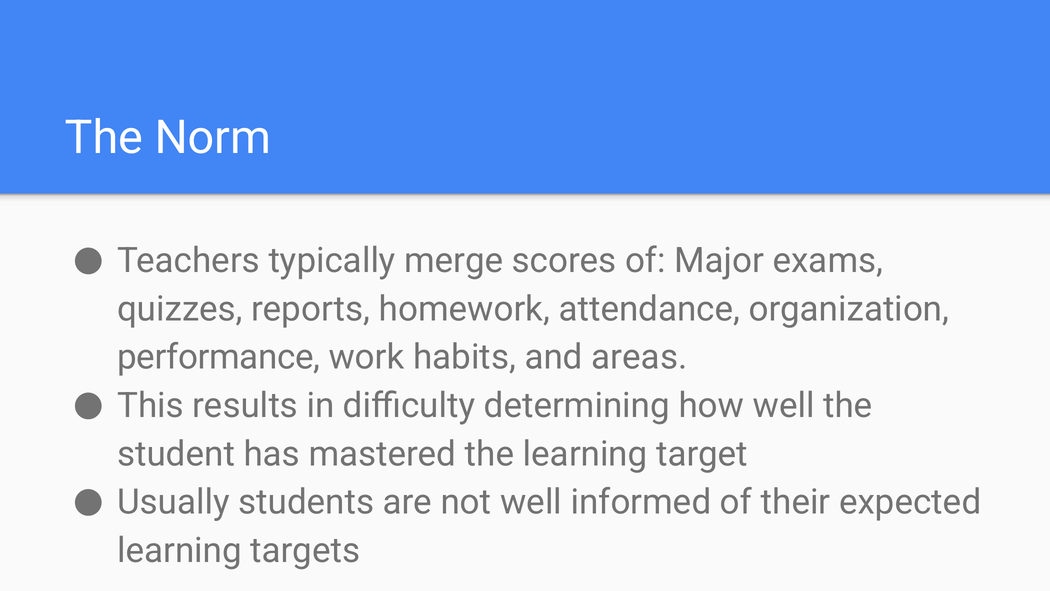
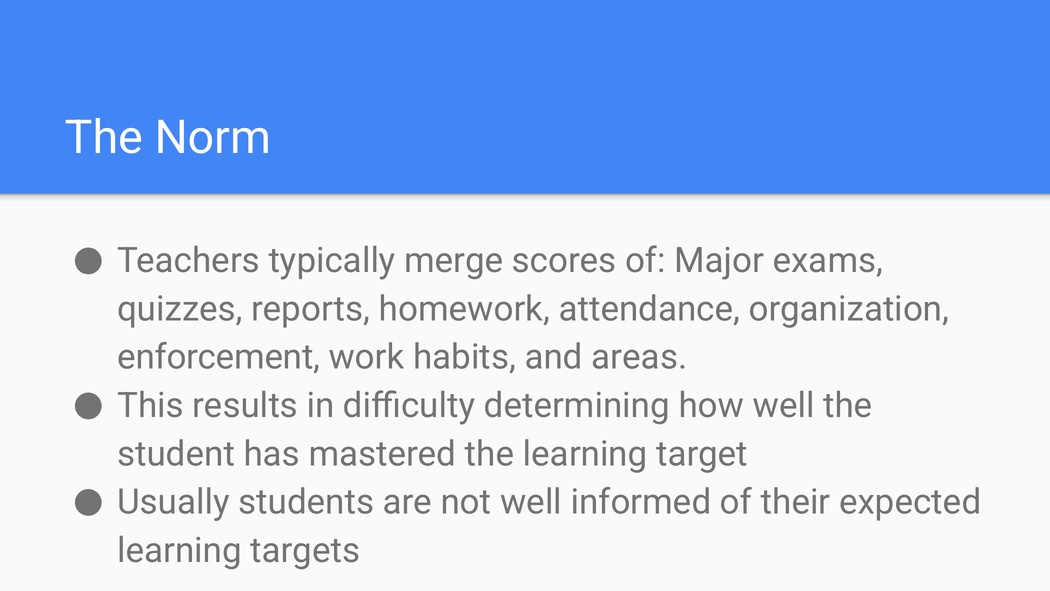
performance: performance -> enforcement (219, 357)
